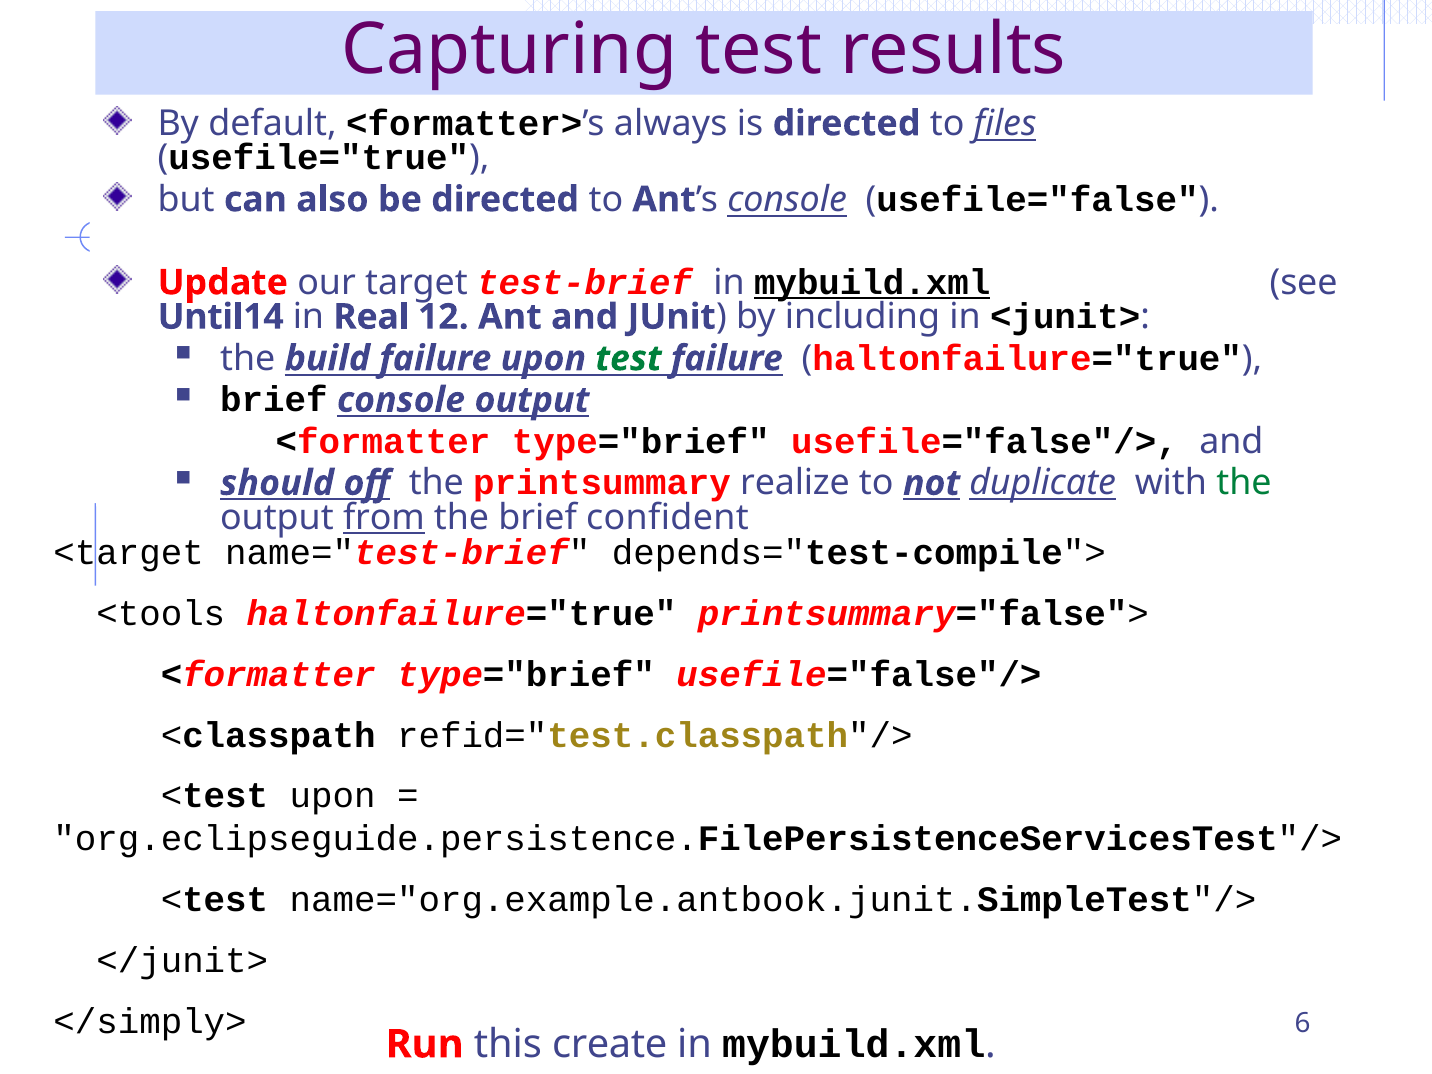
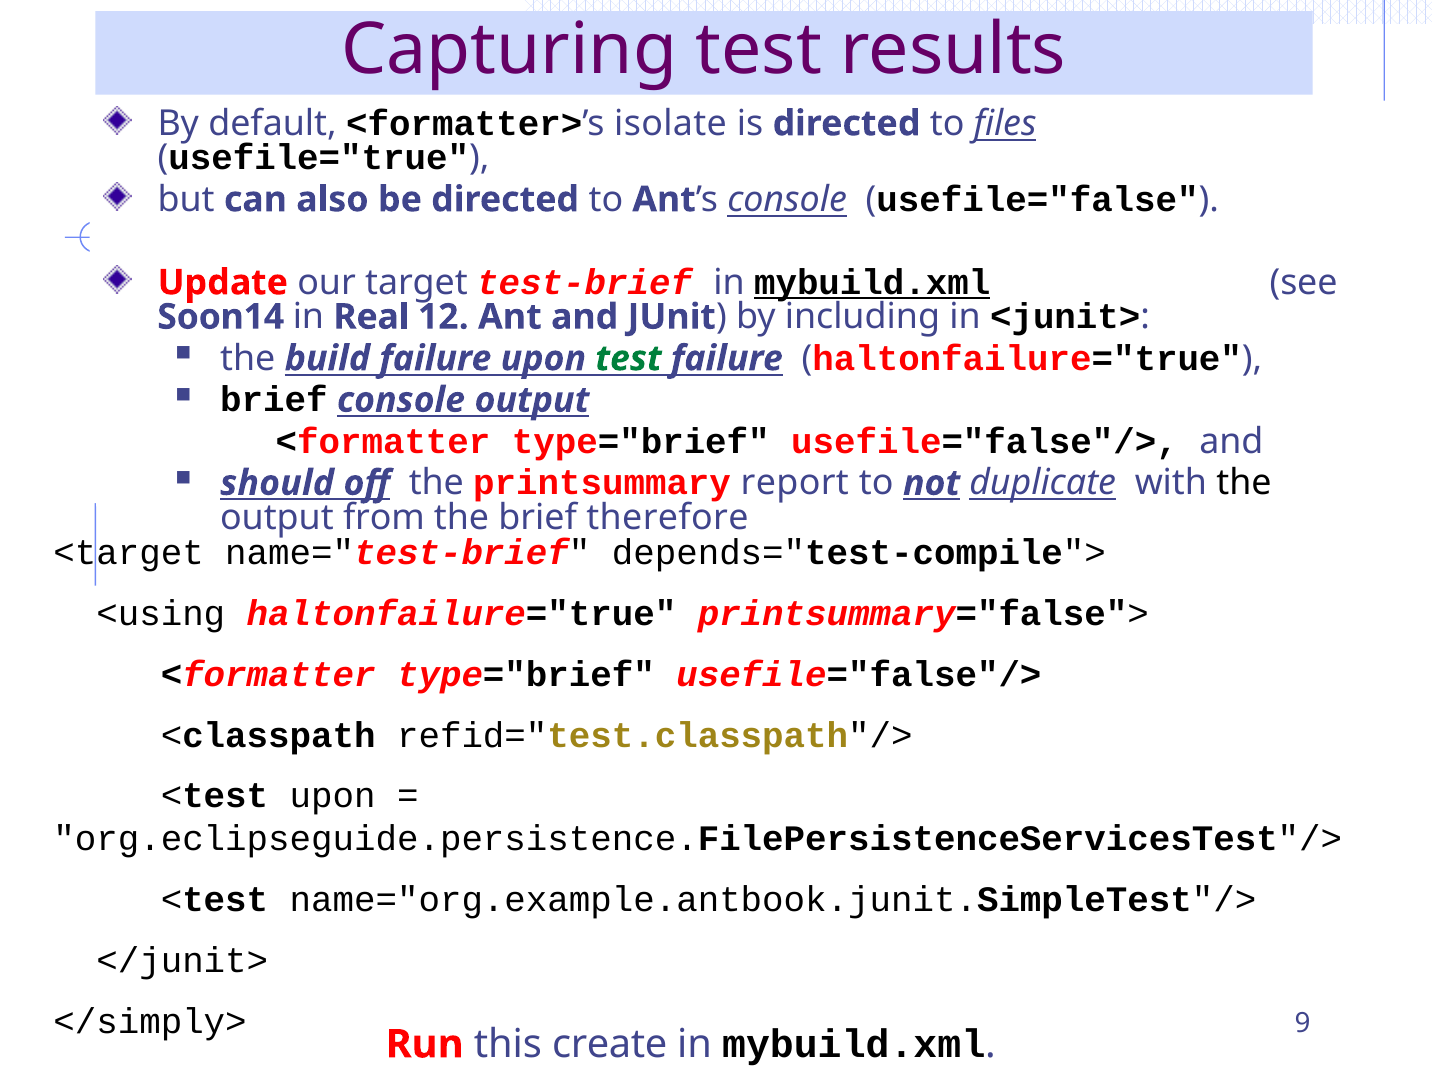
always: always -> isolate (671, 124)
Until14: Until14 -> Soon14 (221, 317)
realize: realize -> report (795, 483)
the colour: green -> black (1244, 483)
from underline: present -> none (384, 518)
confident: confident -> therefore (667, 518)
<tools: <tools -> <using (161, 613)
6: 6 -> 9 (1303, 1024)
